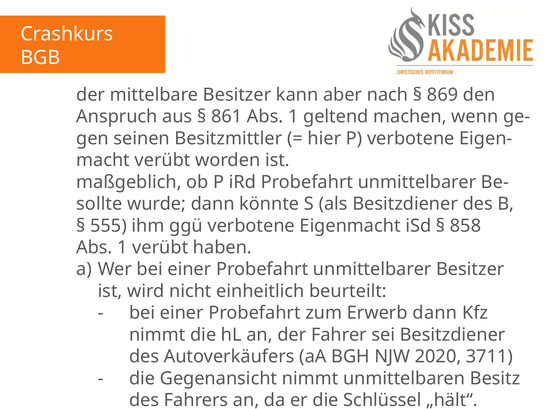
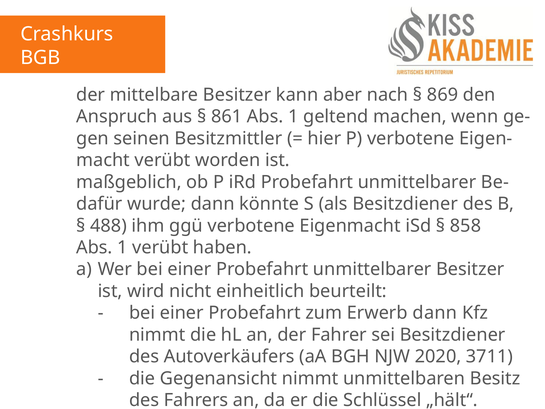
sollte: sollte -> dafür (99, 204)
555: 555 -> 488 (109, 226)
